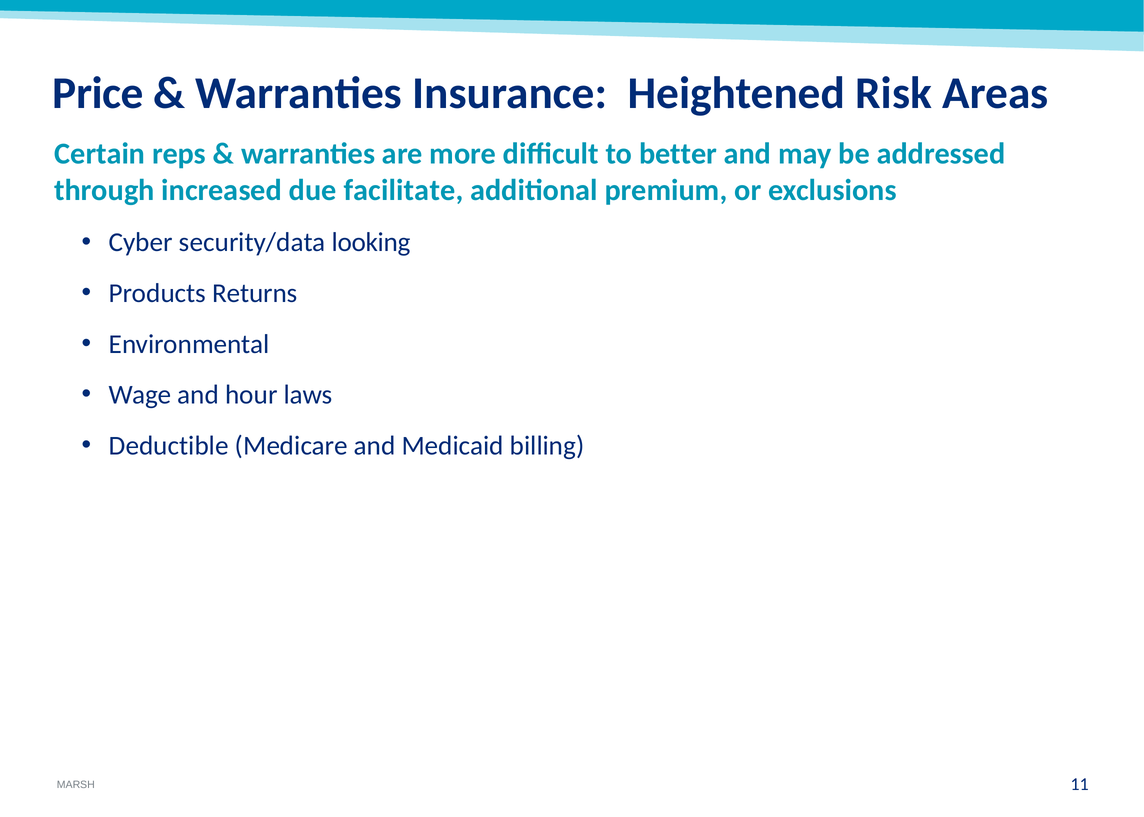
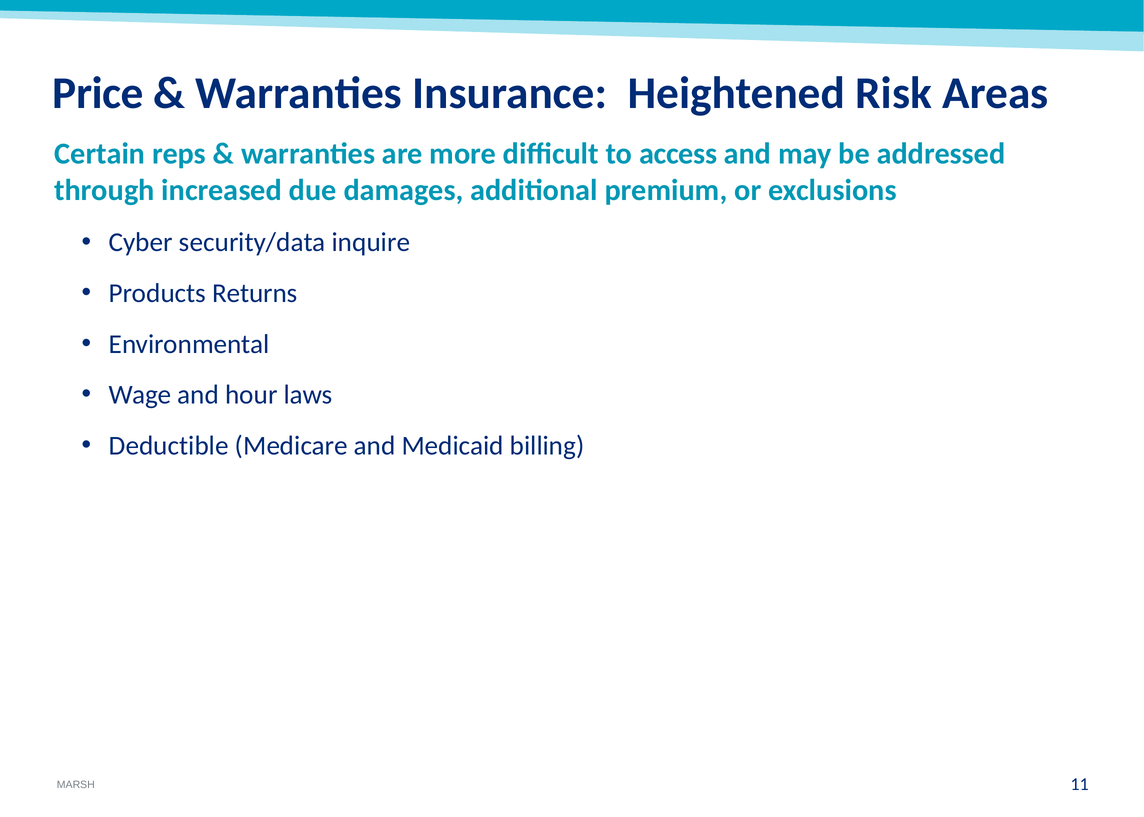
better: better -> access (678, 154)
facilitate: facilitate -> damages (403, 190)
looking: looking -> inquire (371, 243)
